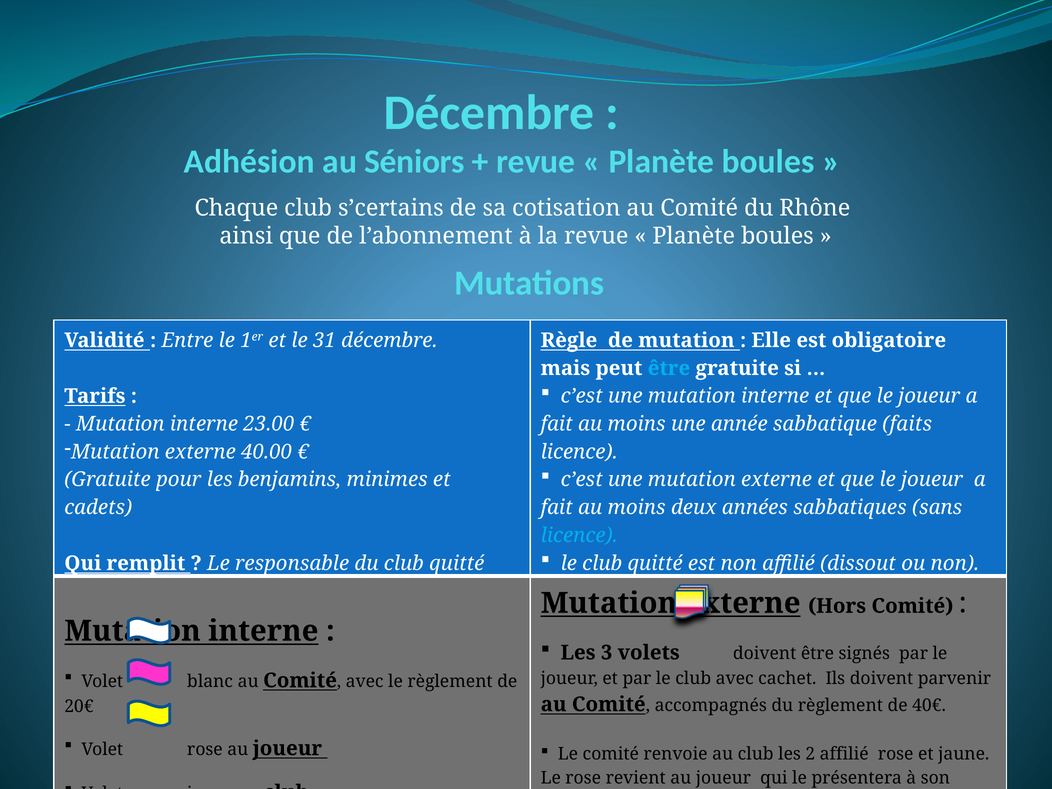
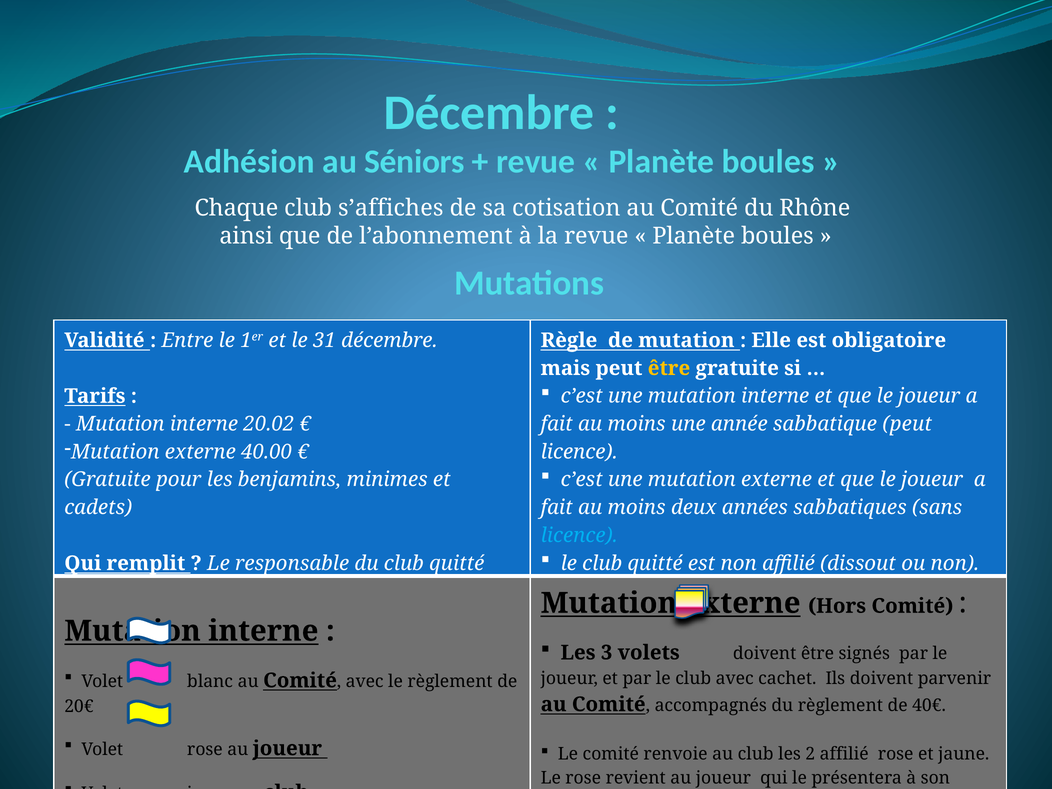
s’certains: s’certains -> s’affiches (391, 208)
être colour: light blue -> yellow (669, 368)
23.00: 23.00 -> 20.02 (269, 424)
sabbatique faits: faits -> peut (907, 424)
